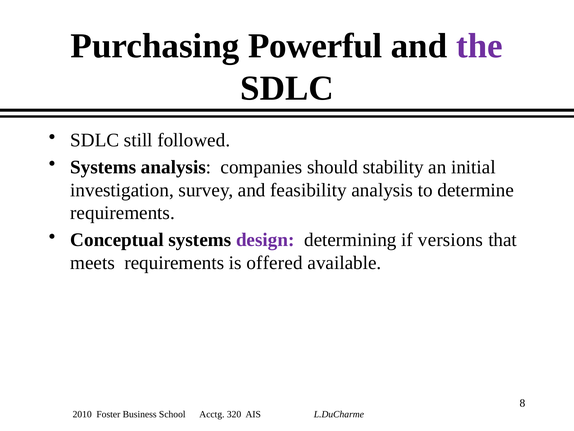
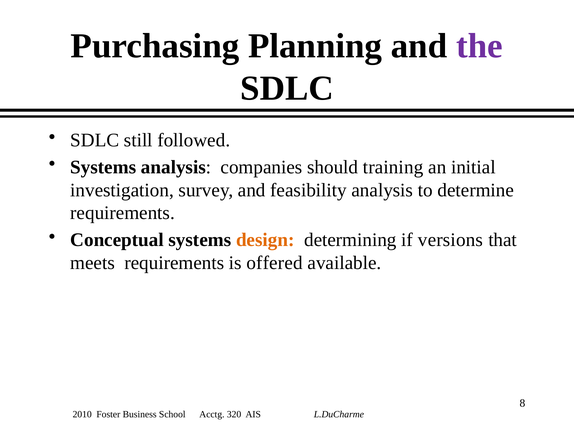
Powerful: Powerful -> Planning (315, 46)
stability: stability -> training (393, 167)
design colour: purple -> orange (265, 240)
